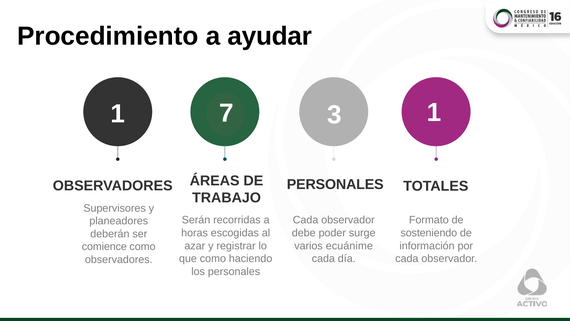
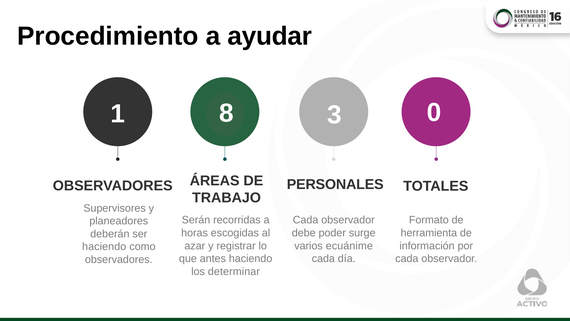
7: 7 -> 8 (226, 113)
3 1: 1 -> 0 (434, 112)
sosteniendo: sosteniendo -> herramienta (429, 233)
comience: comience -> haciendo (104, 246)
que como: como -> antes (213, 258)
los personales: personales -> determinar (234, 271)
